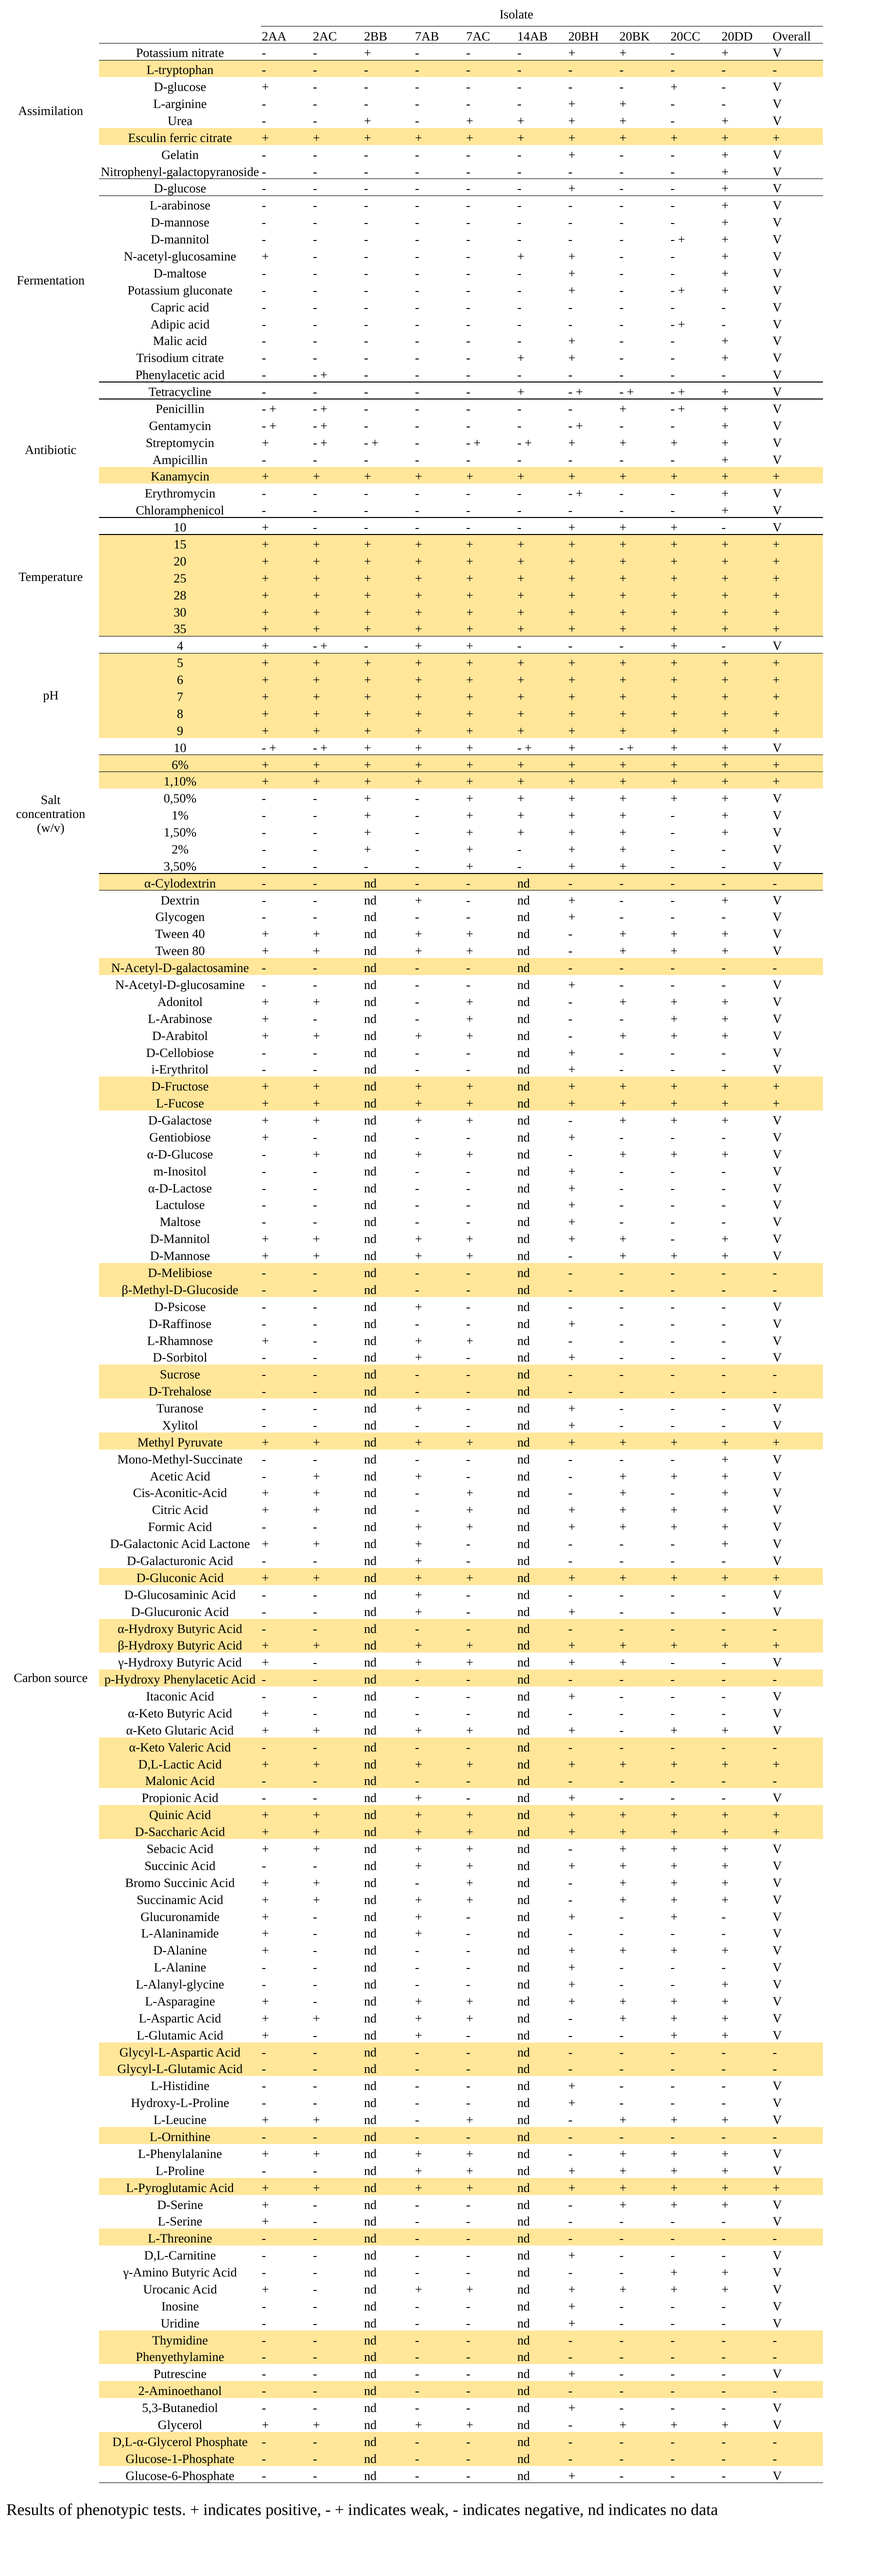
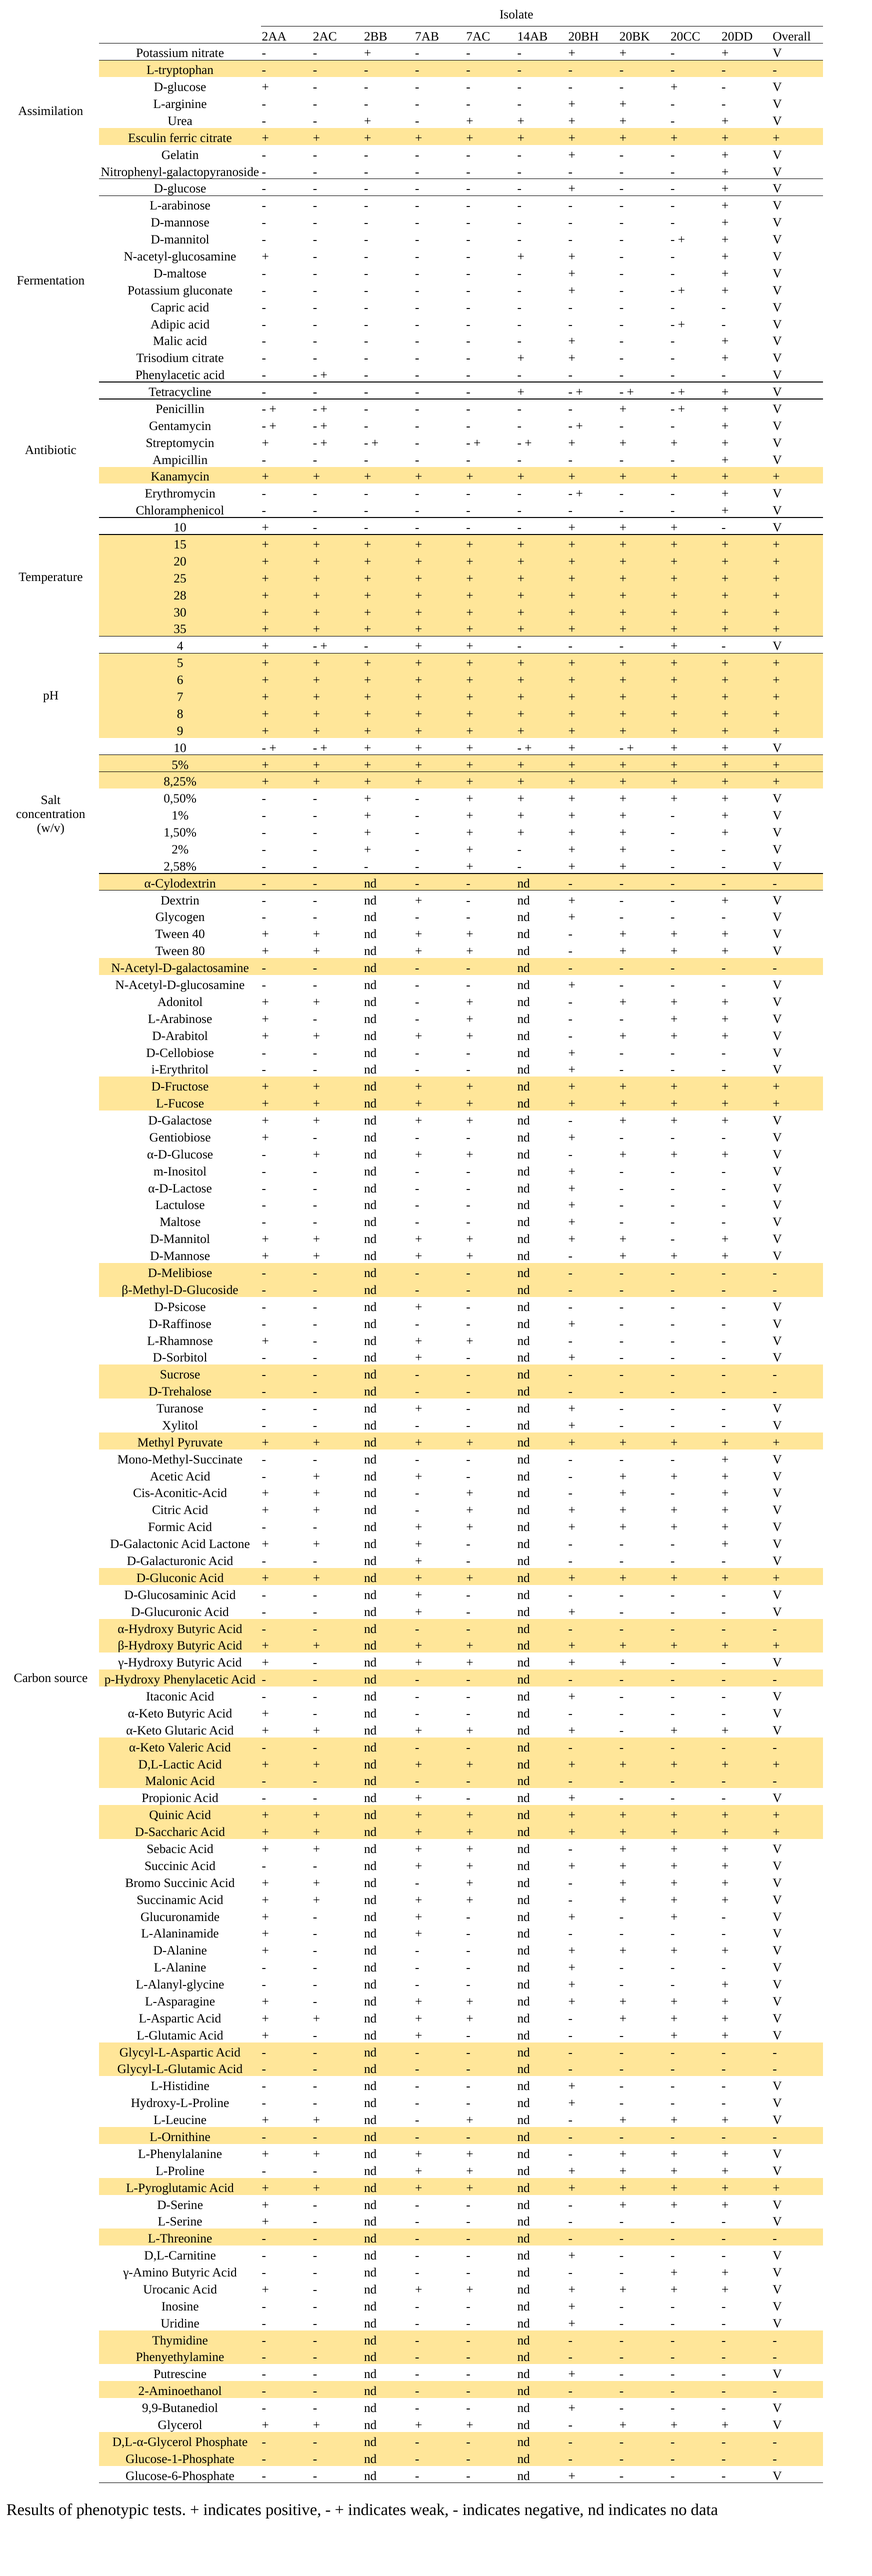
6%: 6% -> 5% (180, 765)
1,10%: 1,10% -> 8,25% (180, 782)
3,50%: 3,50% -> 2,58% (180, 866)
5,3-Butanediol: 5,3-Butanediol -> 9,9-Butanediol (180, 2408)
